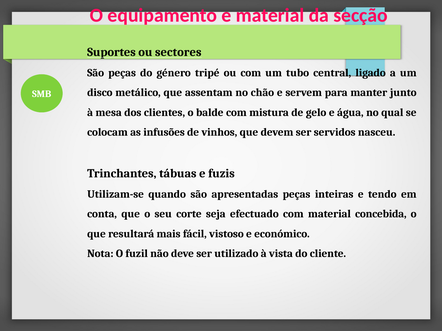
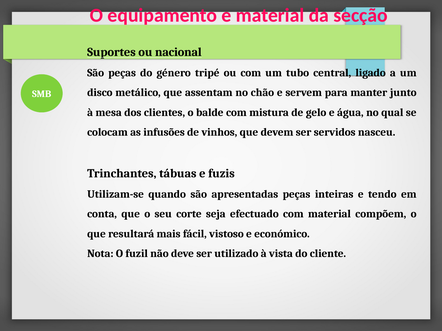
sectores: sectores -> nacional (178, 52)
concebida: concebida -> compõem (381, 214)
